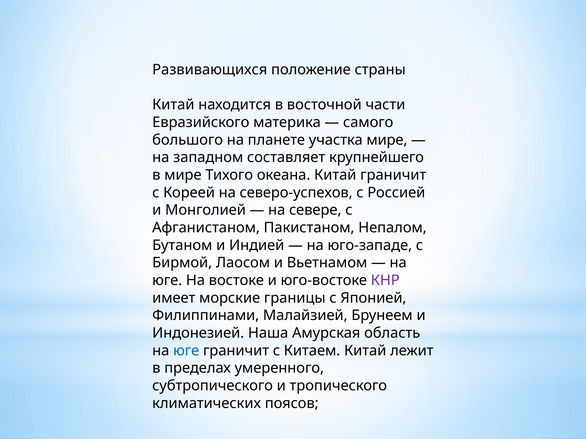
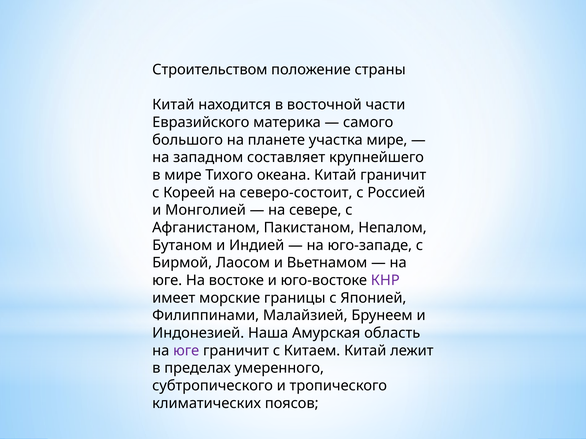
Развивающихся: Развивающихся -> Строительством (210, 70)
северо-успехов: северо-успехов -> северо-состоит (296, 193)
юге colour: blue -> purple (186, 351)
